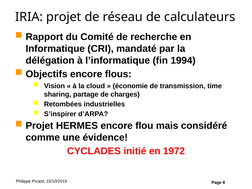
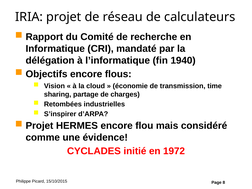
1994: 1994 -> 1940 (183, 60)
